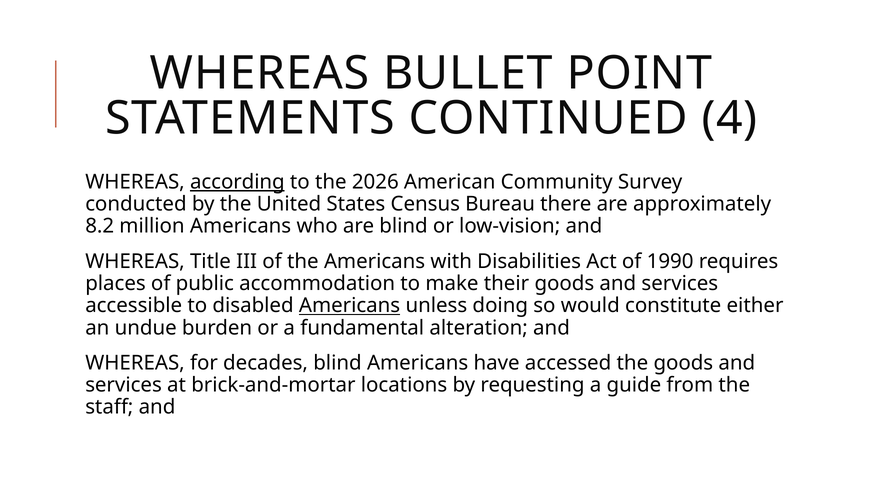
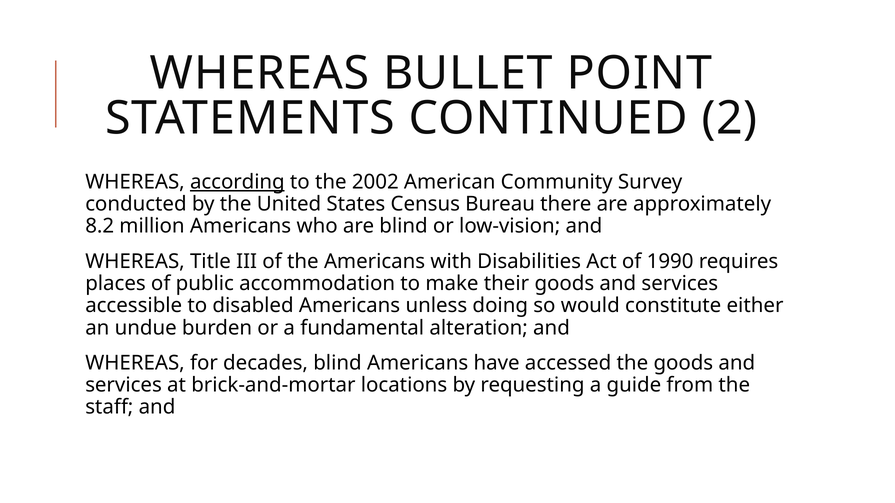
4: 4 -> 2 (730, 118)
2026: 2026 -> 2002 (375, 182)
Americans underline: present -> none (350, 306)
